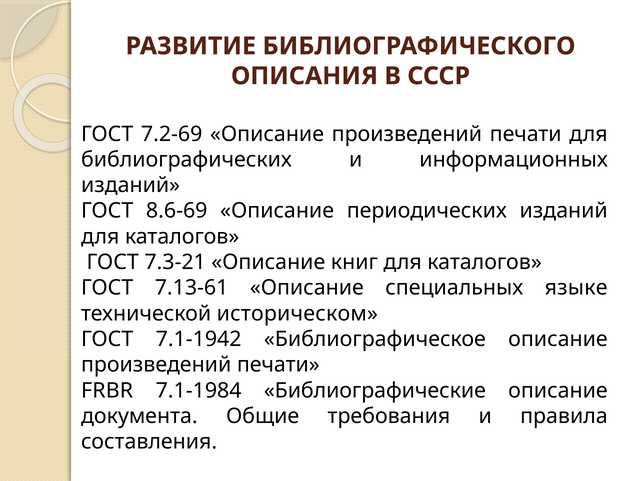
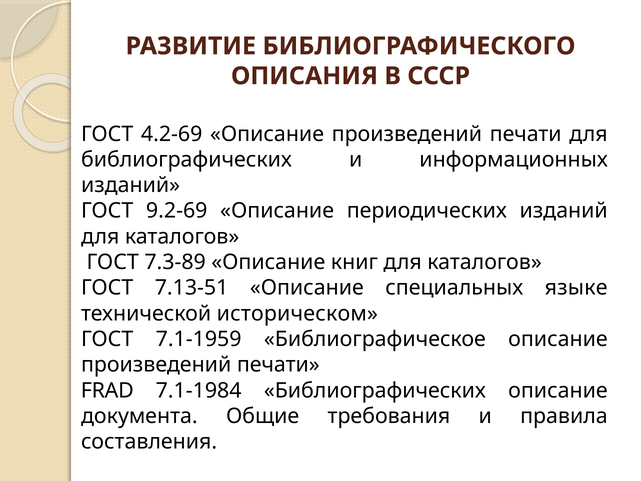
7.2-69: 7.2-69 -> 4.2-69 (172, 134)
8.6-69: 8.6-69 -> 9.2-69 (177, 211)
7.3-21: 7.3-21 -> 7.3-89 (175, 262)
7.13-61: 7.13-61 -> 7.13-51 (192, 288)
7.1-1942: 7.1-1942 -> 7.1-1959 (199, 339)
FRBR: FRBR -> FRAD (107, 390)
7.1-1984 Библиографические: Библиографические -> Библиографических (375, 390)
